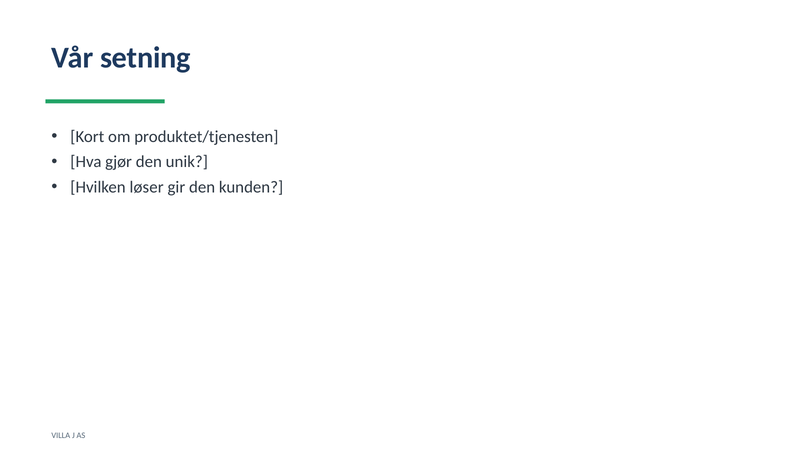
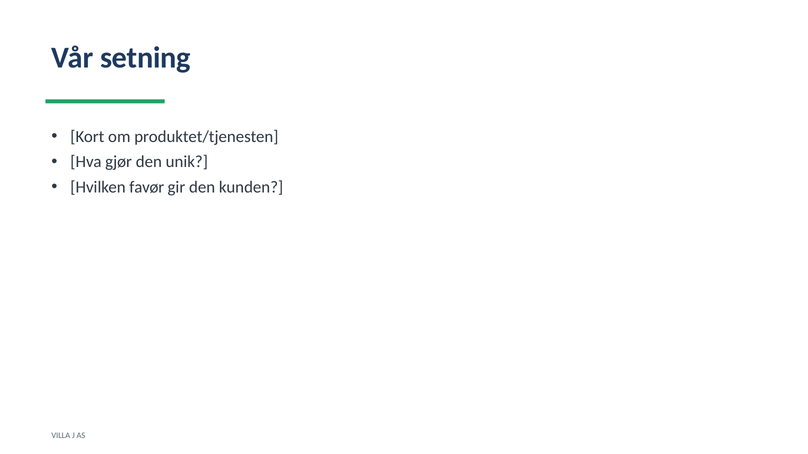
løser: løser -> favør (147, 187)
